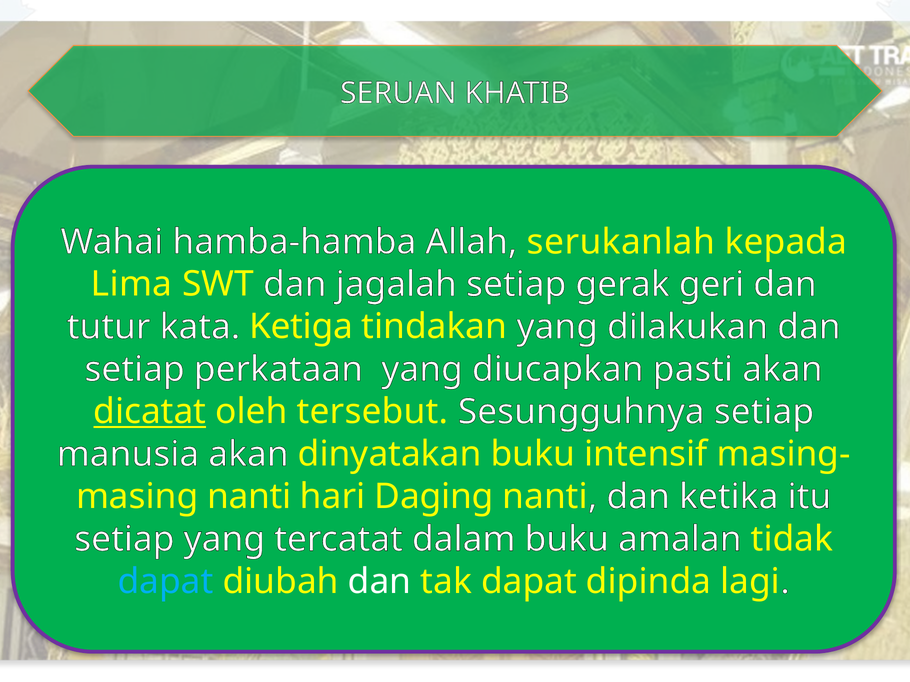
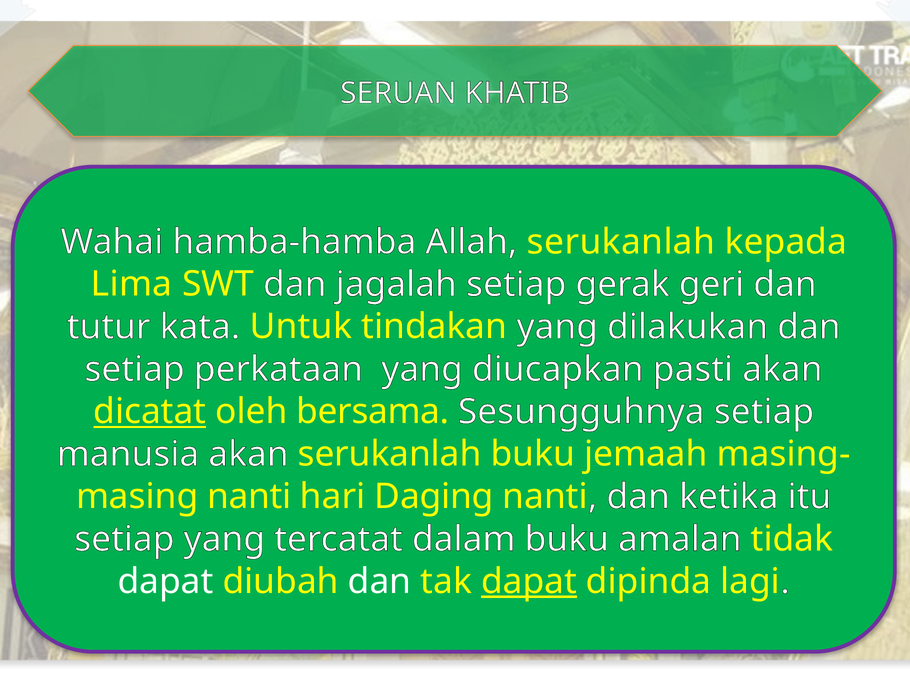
Ketiga: Ketiga -> Untuk (301, 327)
tersebut: tersebut -> bersama (373, 412)
akan dinyatakan: dinyatakan -> serukanlah (390, 454)
intensif: intensif -> jemaah (646, 454)
dapat colour: light blue -> white (166, 582)
dapat underline: none -> present (529, 582)
